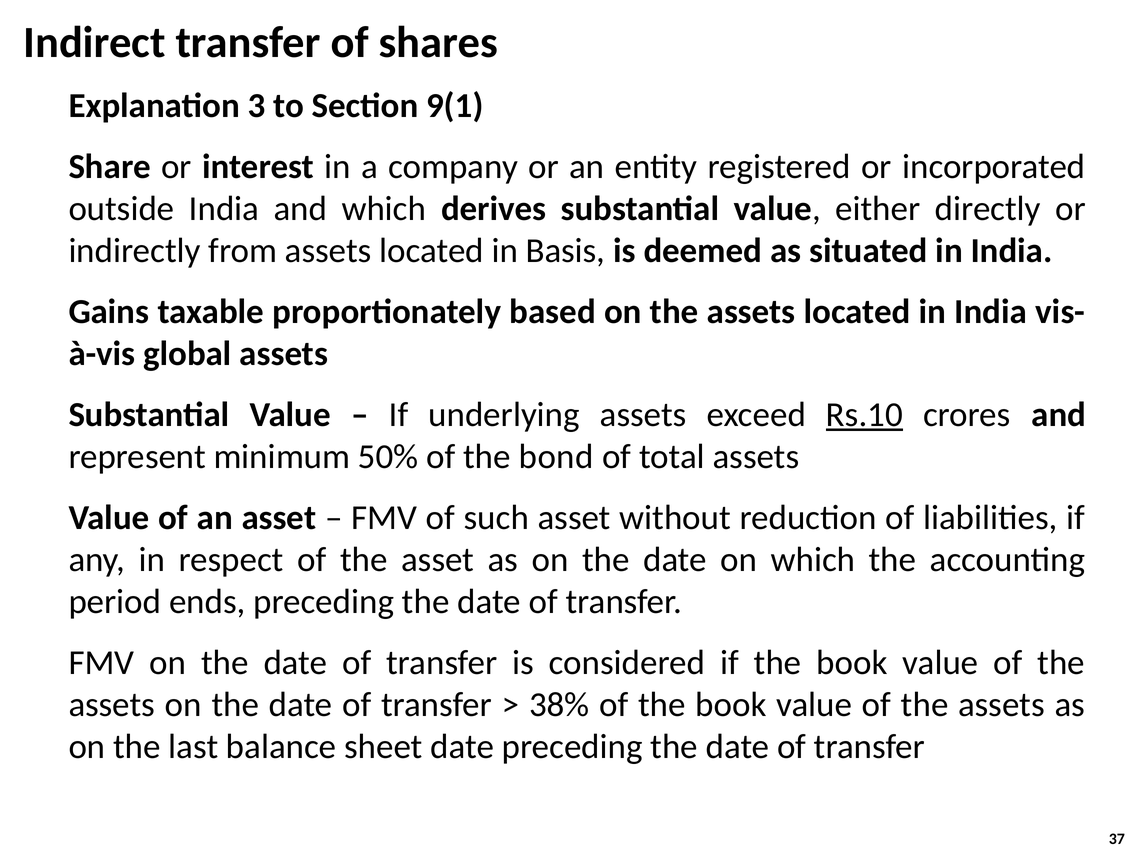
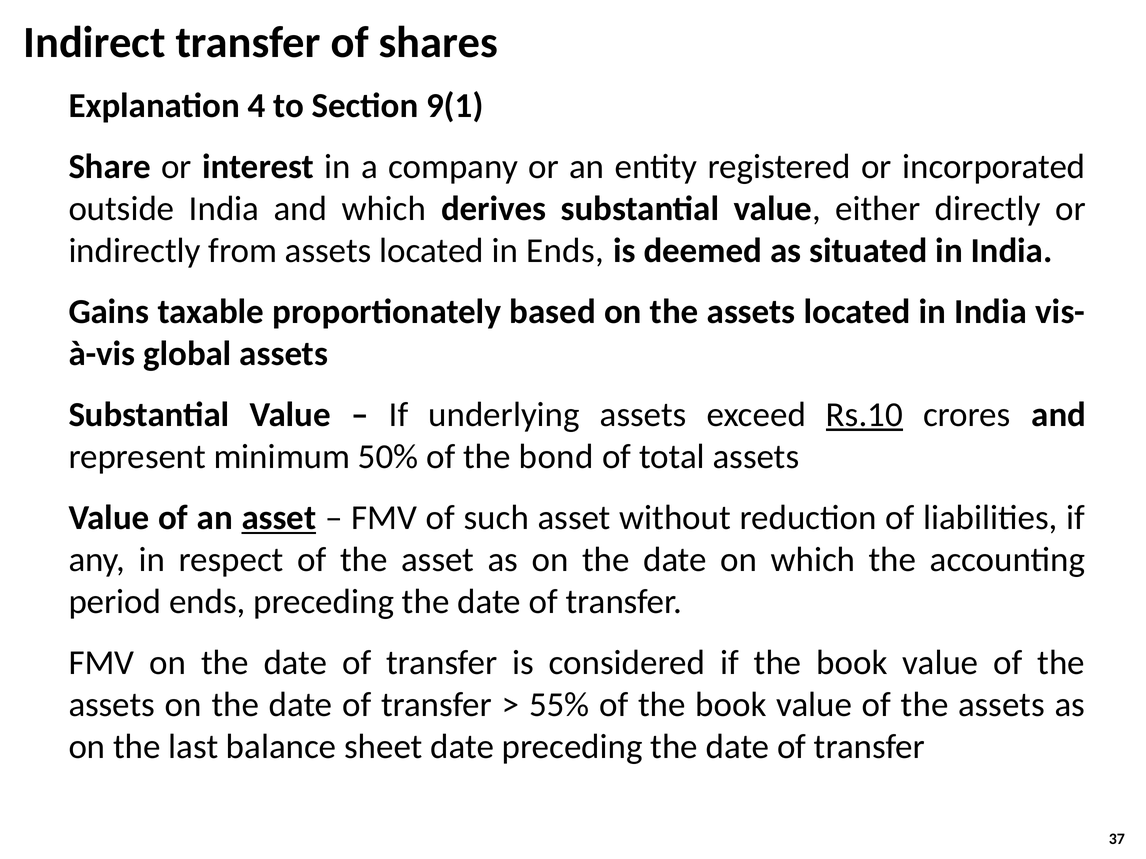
3: 3 -> 4 (256, 106)
in Basis: Basis -> Ends (565, 251)
asset underline: none -> present (279, 518)
38%: 38% -> 55% (559, 705)
